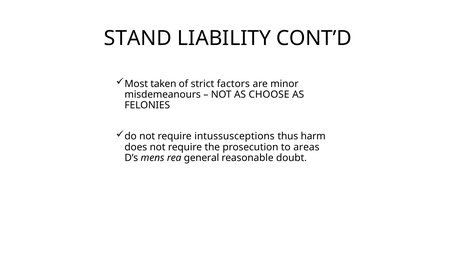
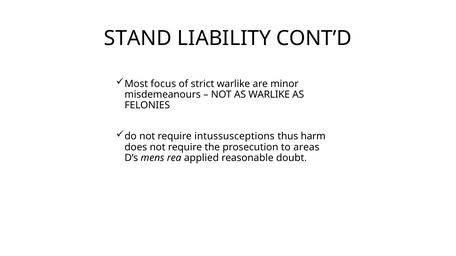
taken: taken -> focus (163, 84)
strict factors: factors -> warlike (233, 84)
AS CHOOSE: CHOOSE -> WARLIKE (269, 95)
general: general -> applied (201, 158)
